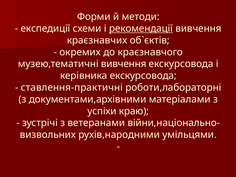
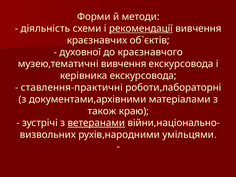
експедиції: експедиції -> діяльність (45, 28)
окремих: окремих -> духовної (80, 52)
успіхи: успіхи -> також (102, 111)
ветеранами underline: none -> present (96, 123)
